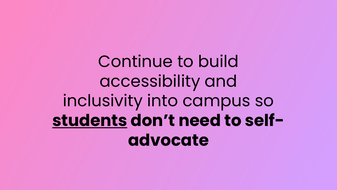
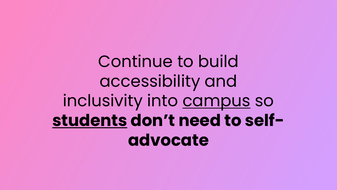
campus underline: none -> present (217, 101)
